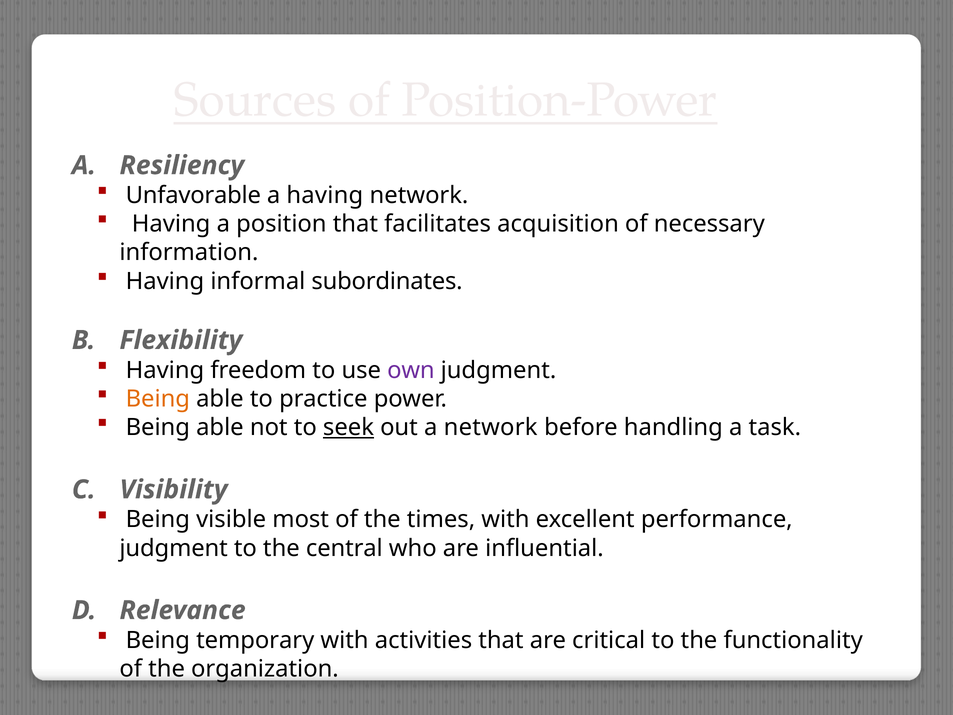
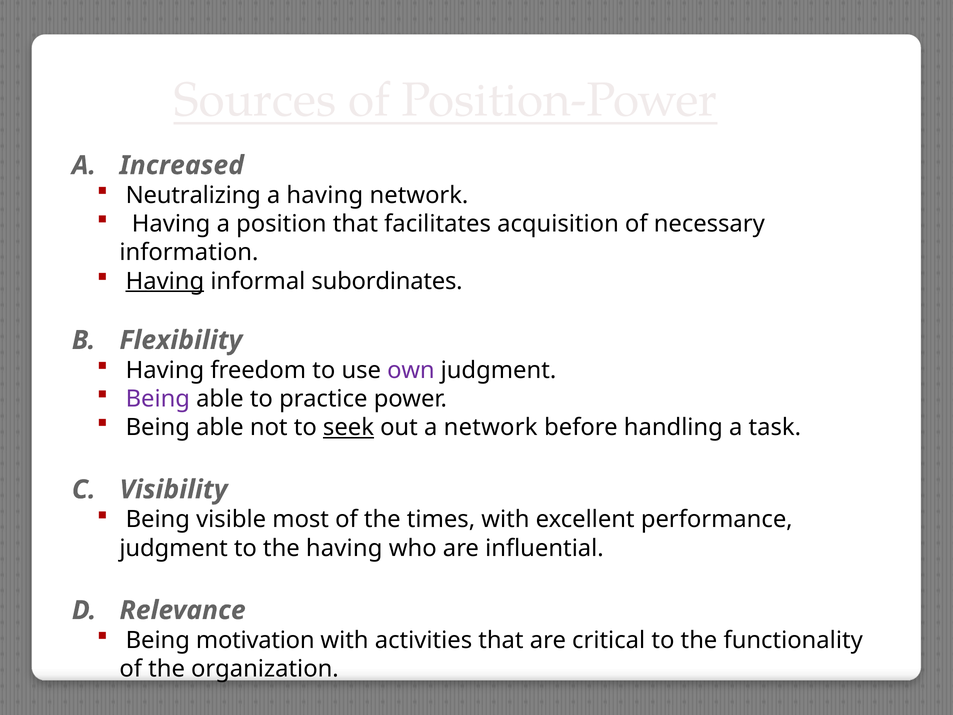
Resiliency: Resiliency -> Increased (182, 165)
Unfavorable: Unfavorable -> Neutralizing (193, 195)
Having underline: none -> present (165, 281)
Being colour: orange -> purple (158, 399)
the central: central -> having (344, 548)
temporary: temporary -> motivation (255, 640)
